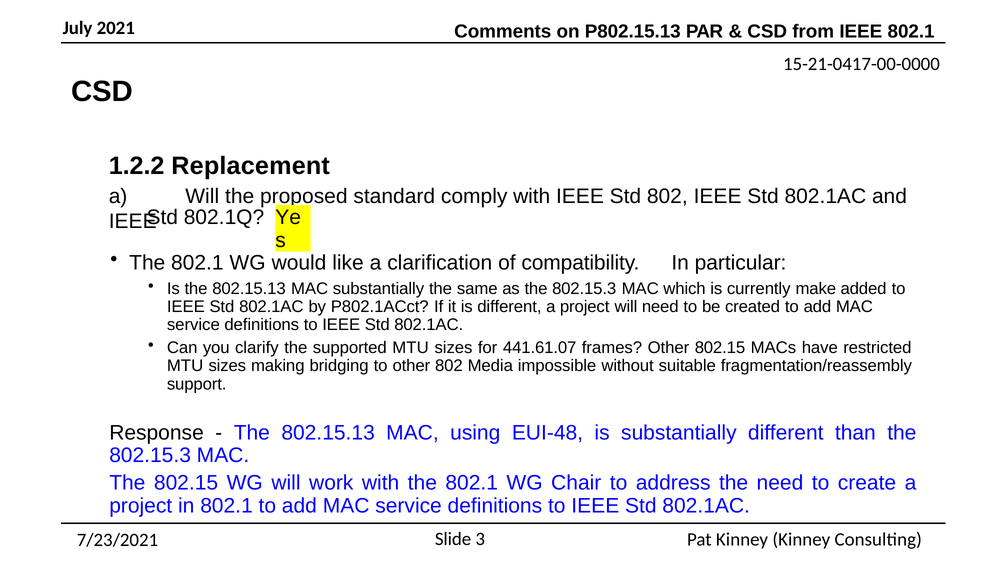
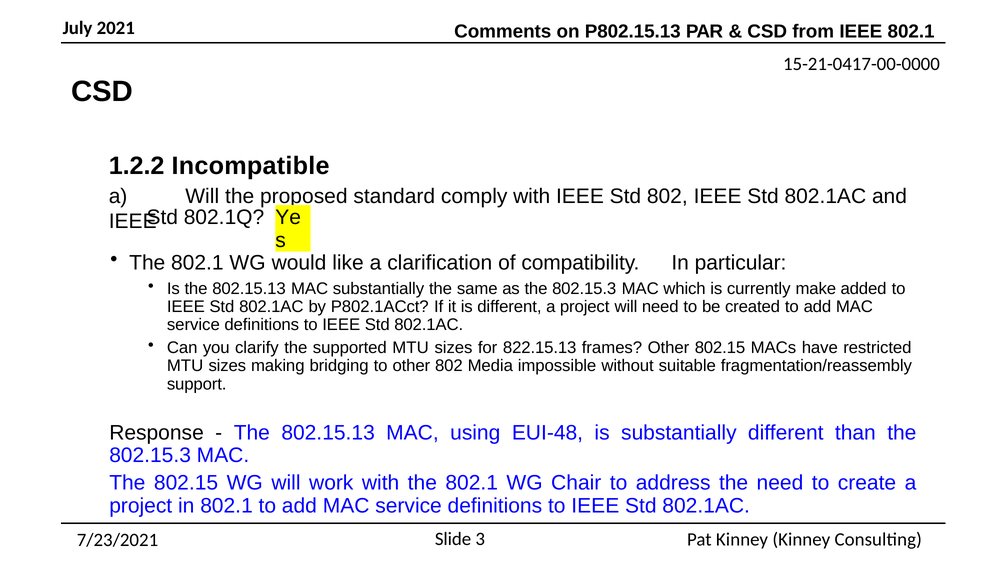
Replacement: Replacement -> Incompatible (251, 166)
441.61.07: 441.61.07 -> 822.15.13 (540, 348)
